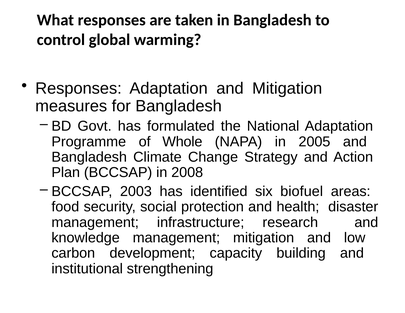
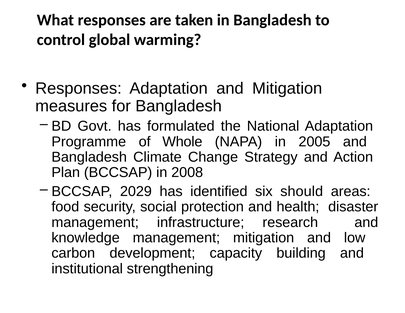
2003: 2003 -> 2029 (136, 191)
biofuel: biofuel -> should (302, 191)
